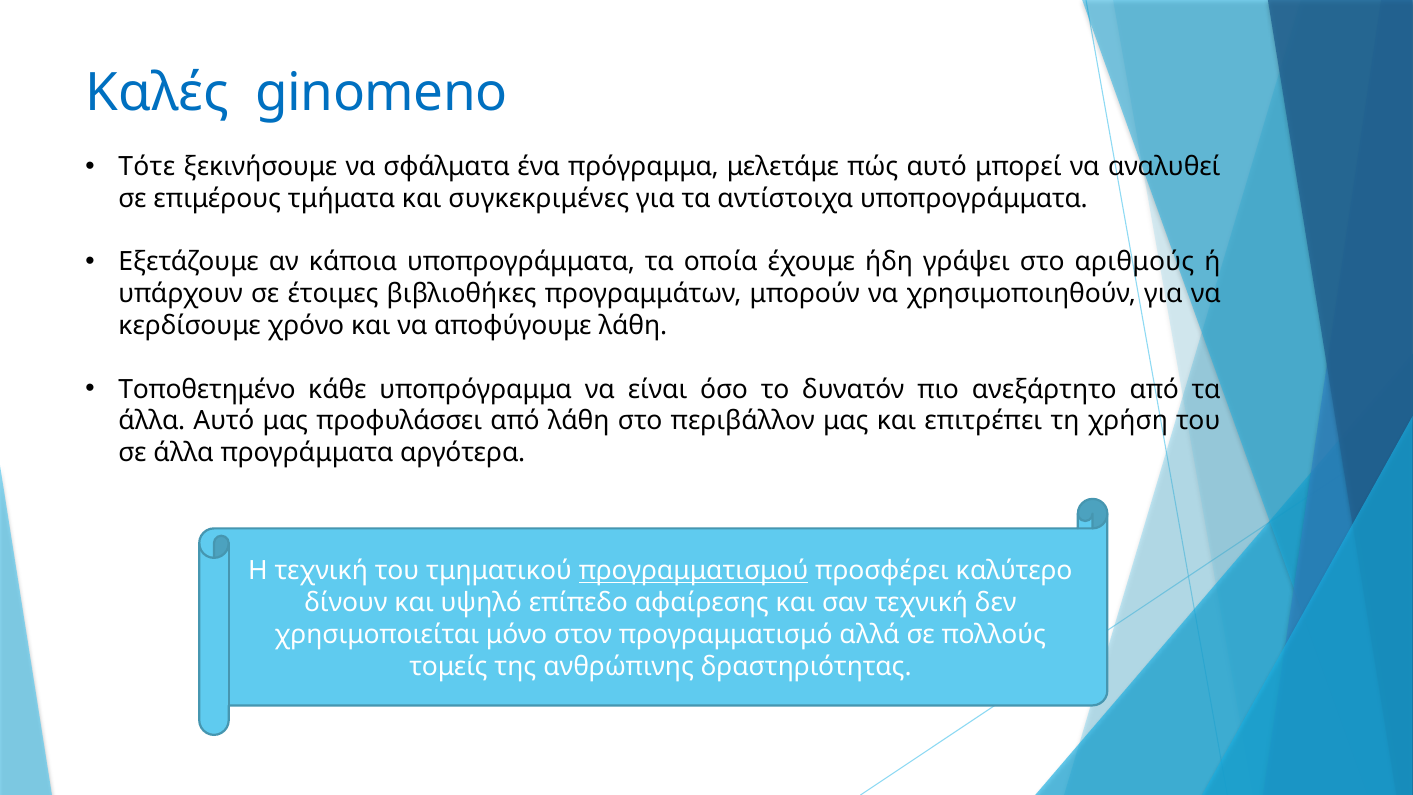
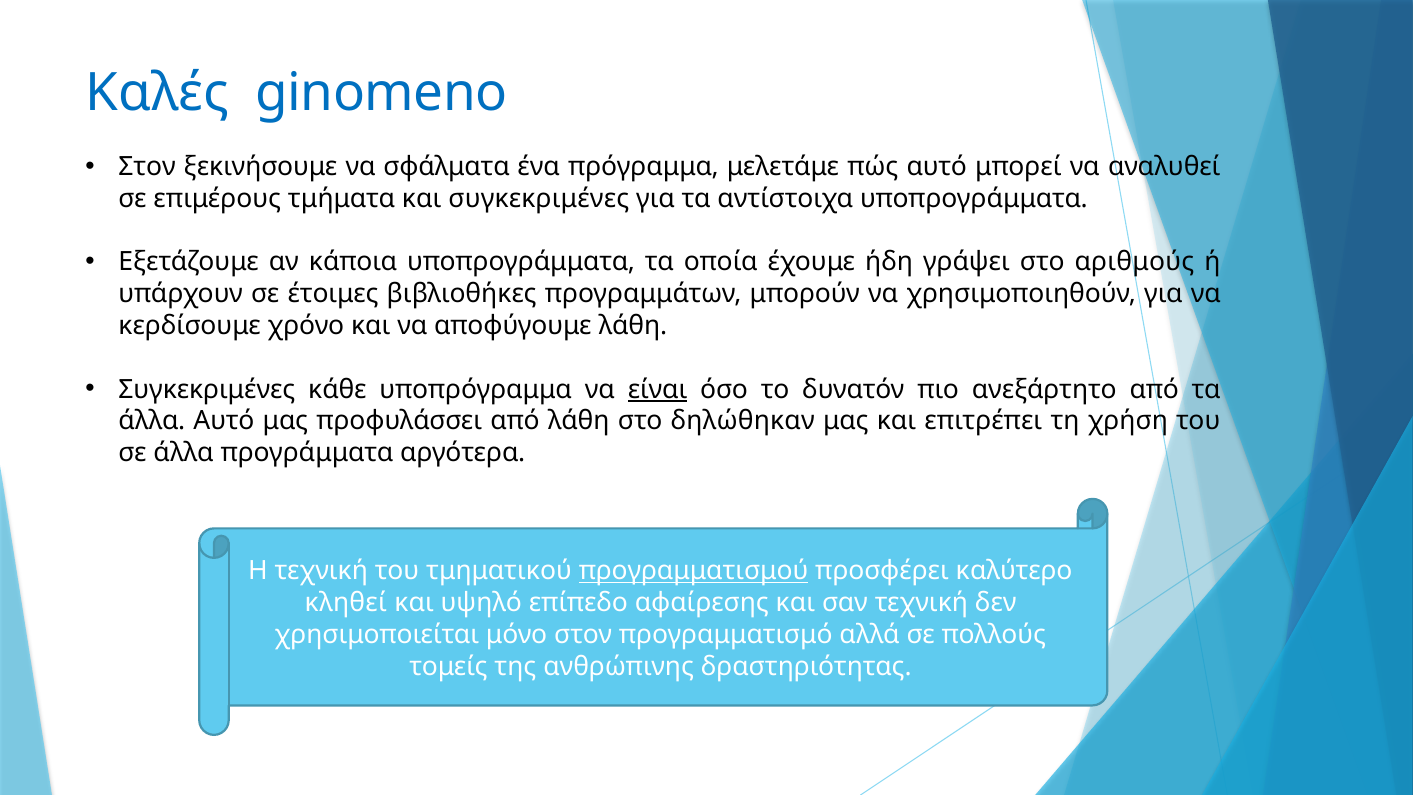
Τότε: Τότε -> Στον (147, 167)
Τοποθετημένο: Τοποθετημένο -> Συγκεκριμένες (207, 389)
είναι underline: none -> present (658, 389)
περιβάλλον: περιβάλλον -> δηλώθηκαν (743, 421)
δίνουν: δίνουν -> κληθεί (346, 603)
